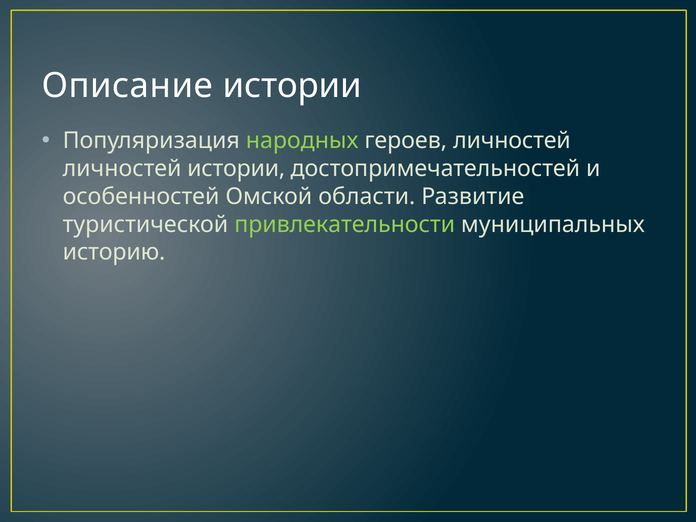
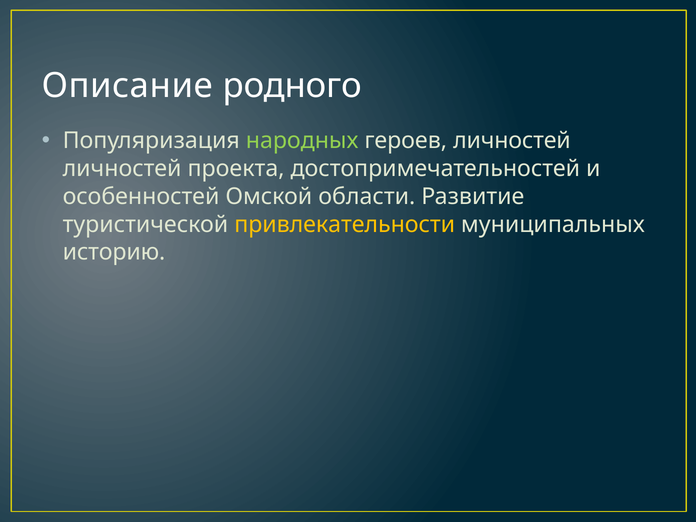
Описание истории: истории -> родного (292, 86)
личностей истории: истории -> проекта (236, 169)
привлекательности colour: light green -> yellow (345, 224)
